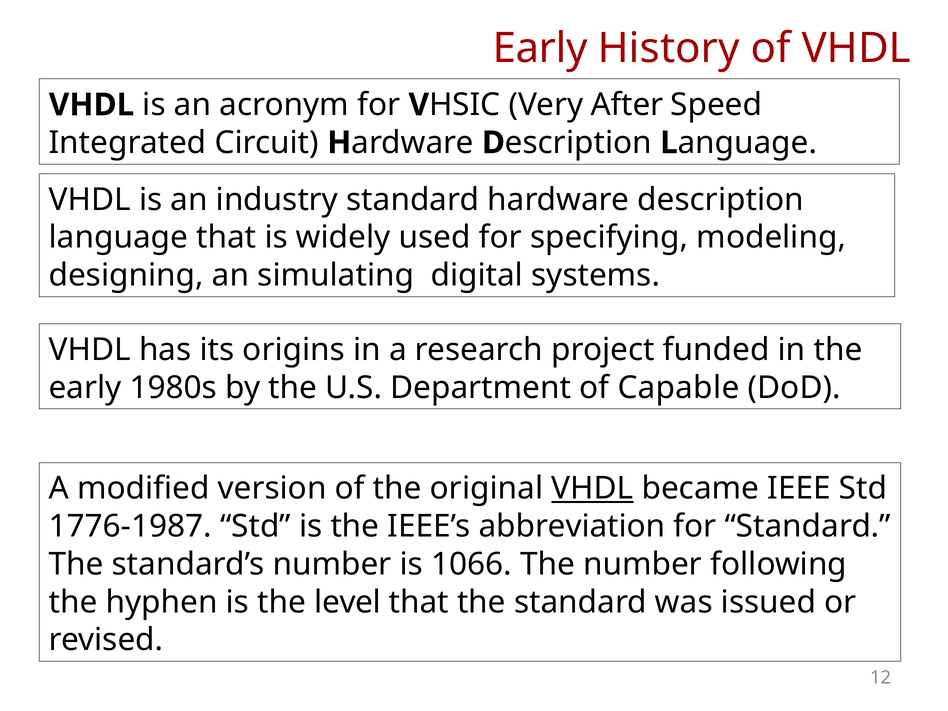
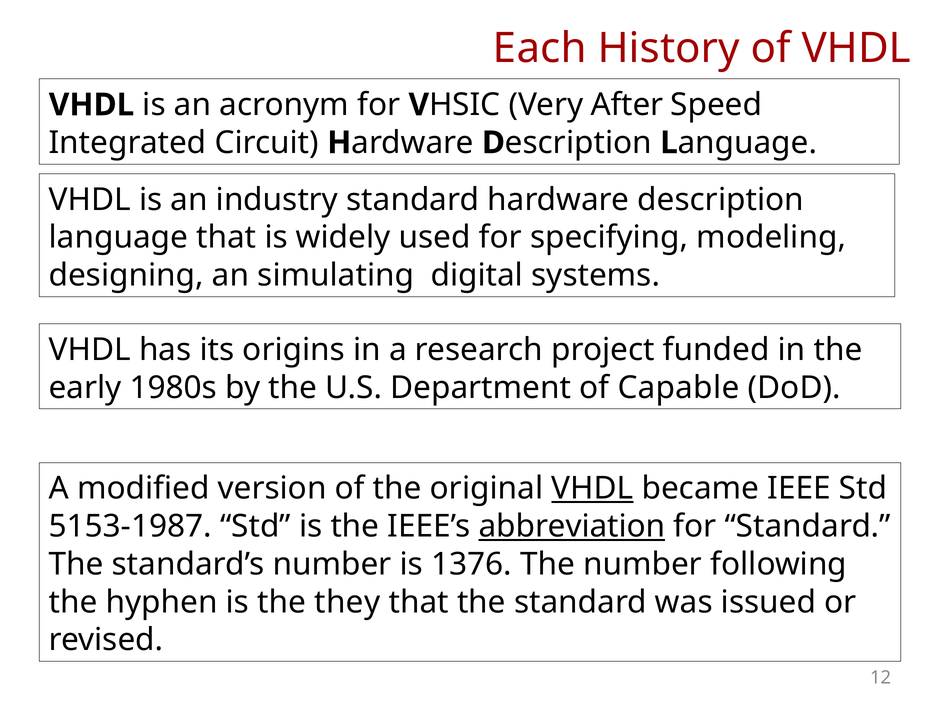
Early: Early -> Each (540, 49)
1776-1987: 1776-1987 -> 5153-1987 (130, 526)
abbreviation underline: none -> present (572, 526)
1066: 1066 -> 1376 (472, 564)
level: level -> they (347, 602)
